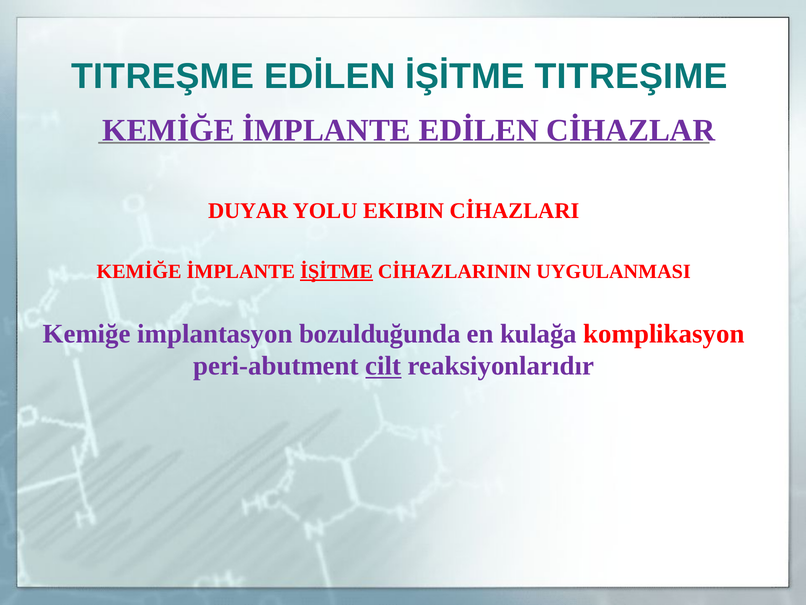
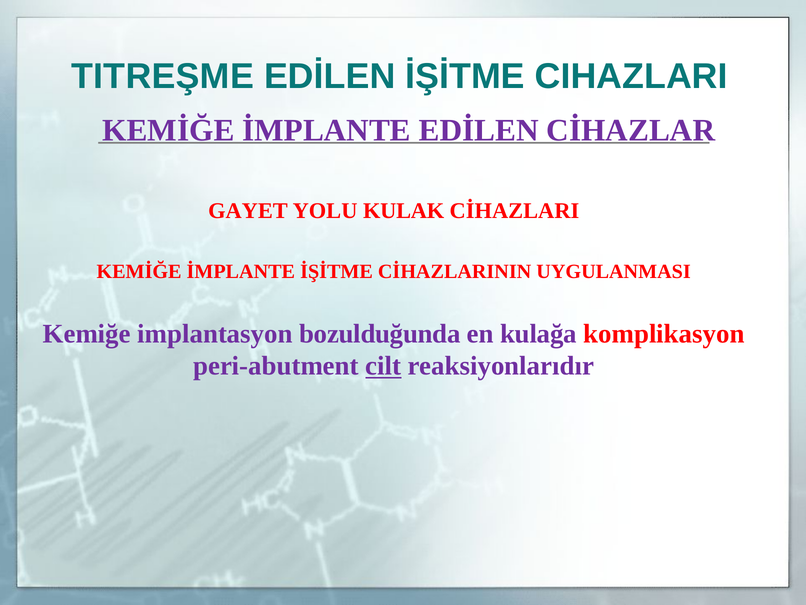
TITREŞIME: TITREŞIME -> CIHAZLARI (631, 76)
DUYAR: DUYAR -> GAYET (248, 211)
EKIBIN: EKIBIN -> KULAK (404, 211)
İŞİTME underline: present -> none (337, 271)
